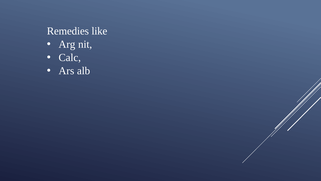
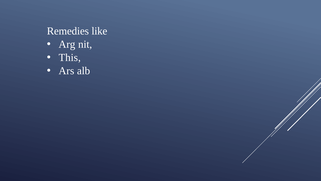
Calc: Calc -> This (70, 57)
